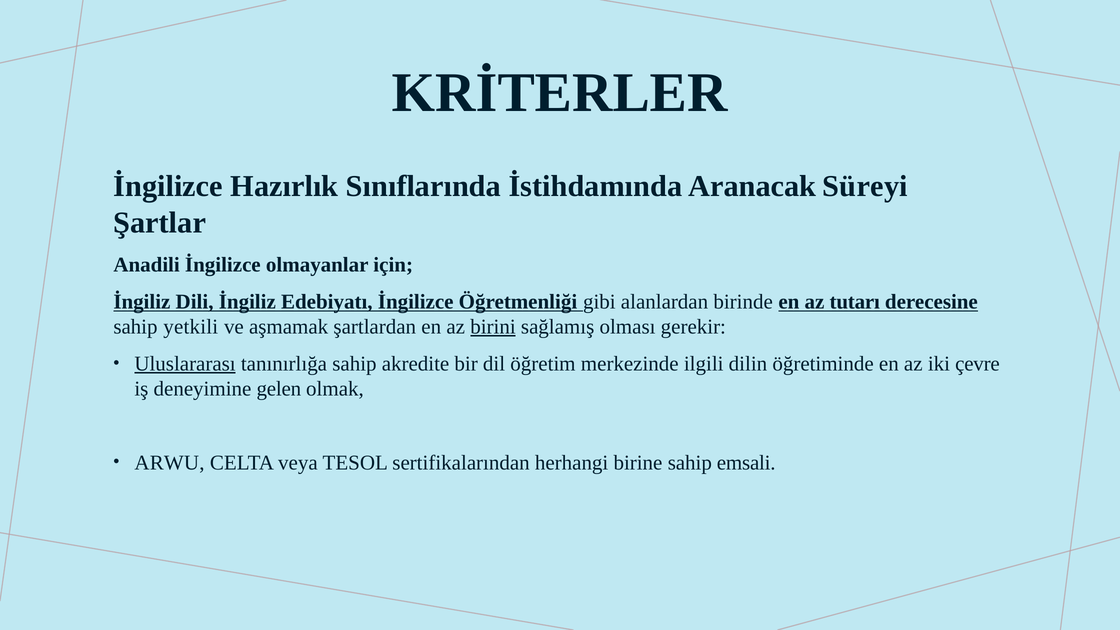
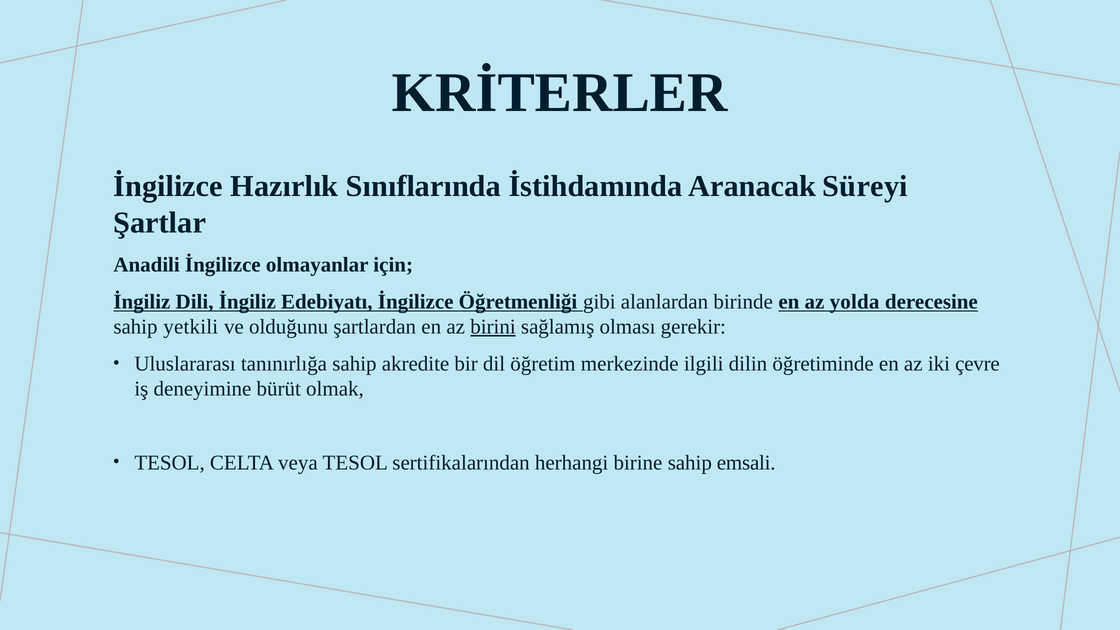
tutarı: tutarı -> yolda (855, 302)
aşmamak: aşmamak -> olduğunu (289, 327)
Uluslararası underline: present -> none (185, 364)
gelen: gelen -> bürüt (279, 389)
ARWU: ARWU -> TESOL (170, 463)
